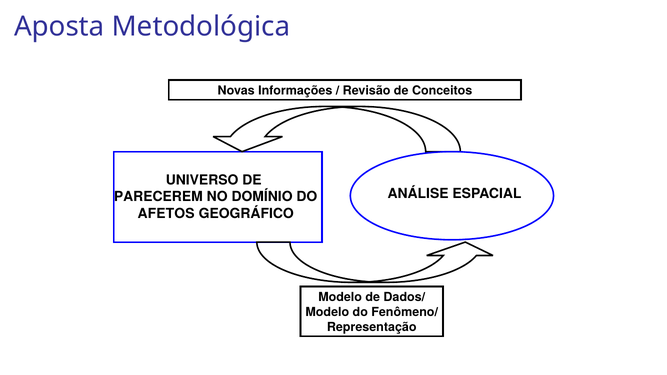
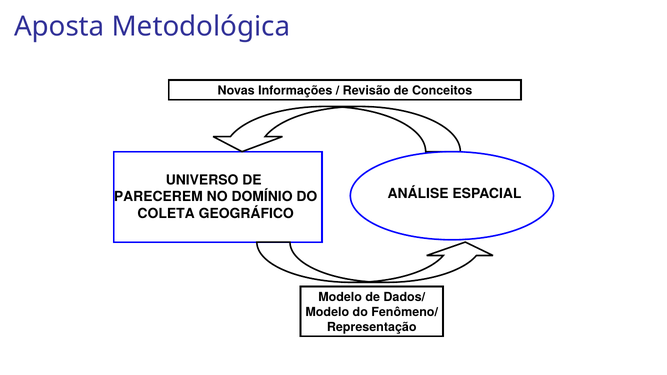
AFETOS: AFETOS -> COLETA (166, 214)
